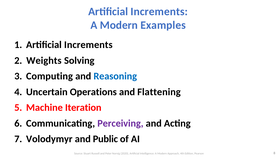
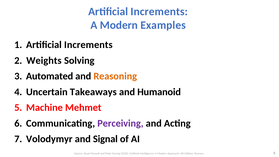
Computing: Computing -> Automated (50, 76)
Reasoning colour: blue -> orange (115, 76)
Operations: Operations -> Takeaways (93, 92)
Flattening: Flattening -> Humanoid (159, 92)
Iteration: Iteration -> Mehmet (83, 108)
Public: Public -> Signal (105, 139)
